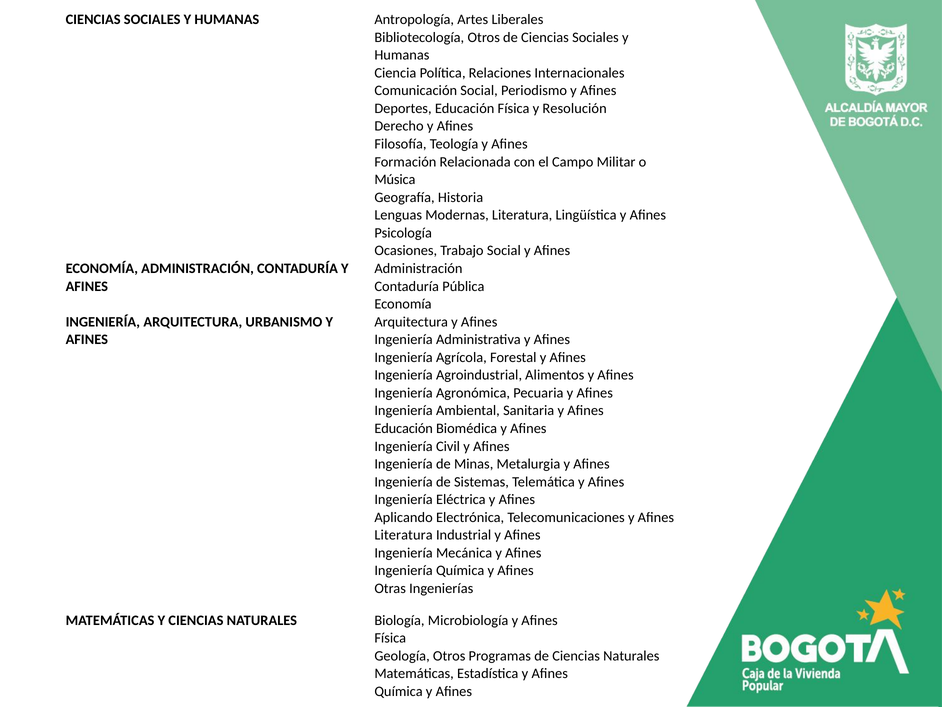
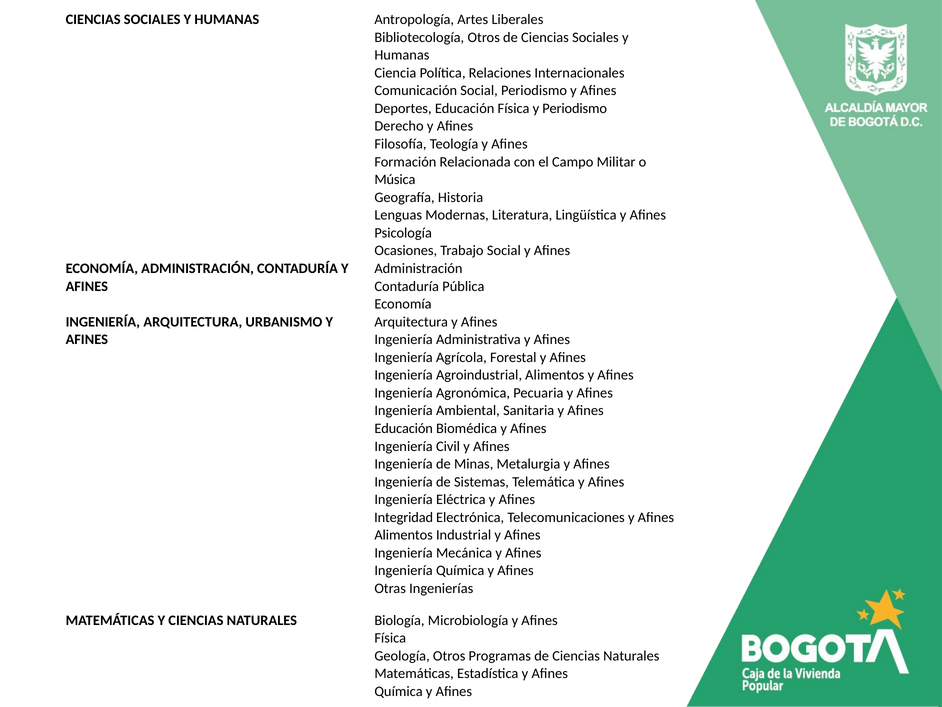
y Resolución: Resolución -> Periodismo (575, 108)
Aplicando: Aplicando -> Integridad (404, 517)
Literatura: Literatura -> Alimentos (404, 535)
